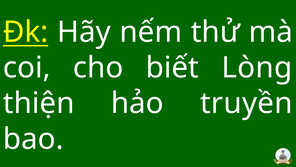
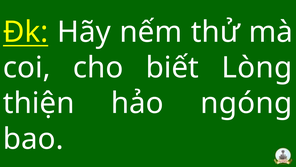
truyền: truyền -> ngóng (246, 103)
